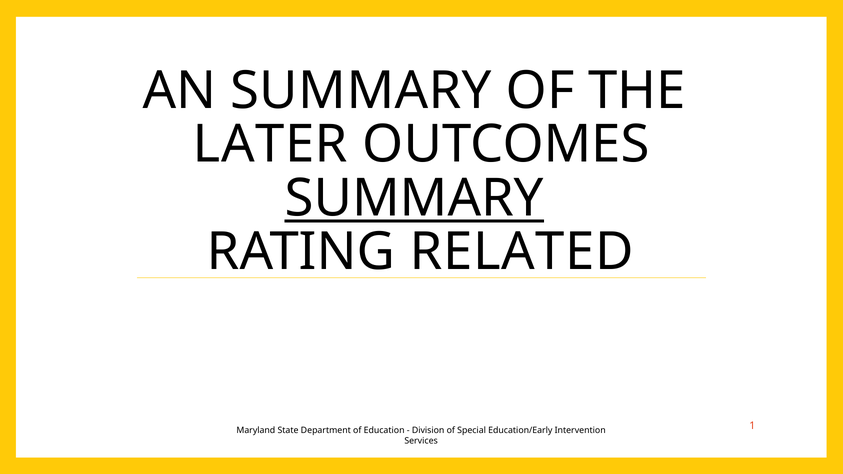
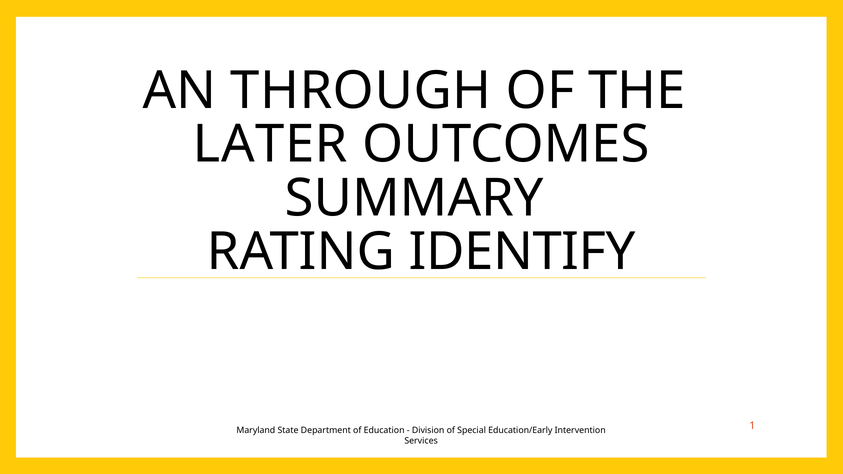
AN SUMMARY: SUMMARY -> THROUGH (361, 91)
SUMMARY underline: present -> none (414, 198)
RELATED: RELATED -> IDENTIFY (522, 252)
